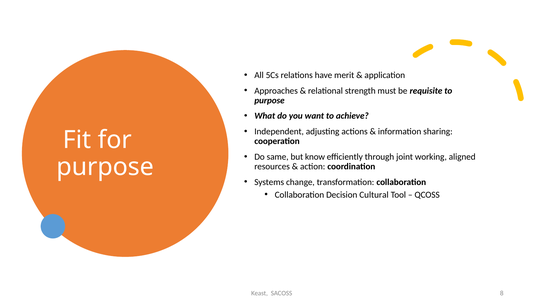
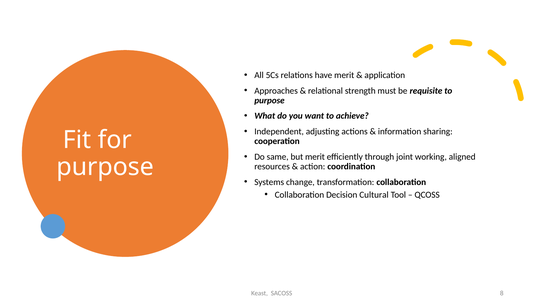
but know: know -> merit (315, 157)
